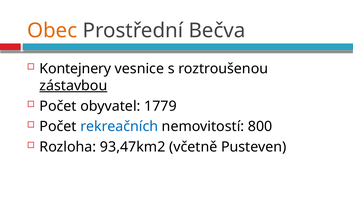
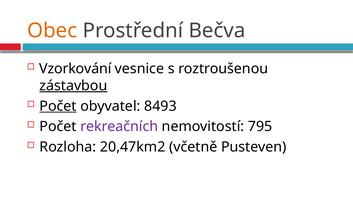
Kontejnery: Kontejnery -> Vzorkování (75, 69)
Počet underline: none -> present (58, 106)
1779: 1779 -> 8493 (160, 106)
rekreačních colour: blue -> purple (119, 127)
800: 800 -> 795 (260, 127)
93,47km2: 93,47km2 -> 20,47km2 (133, 147)
